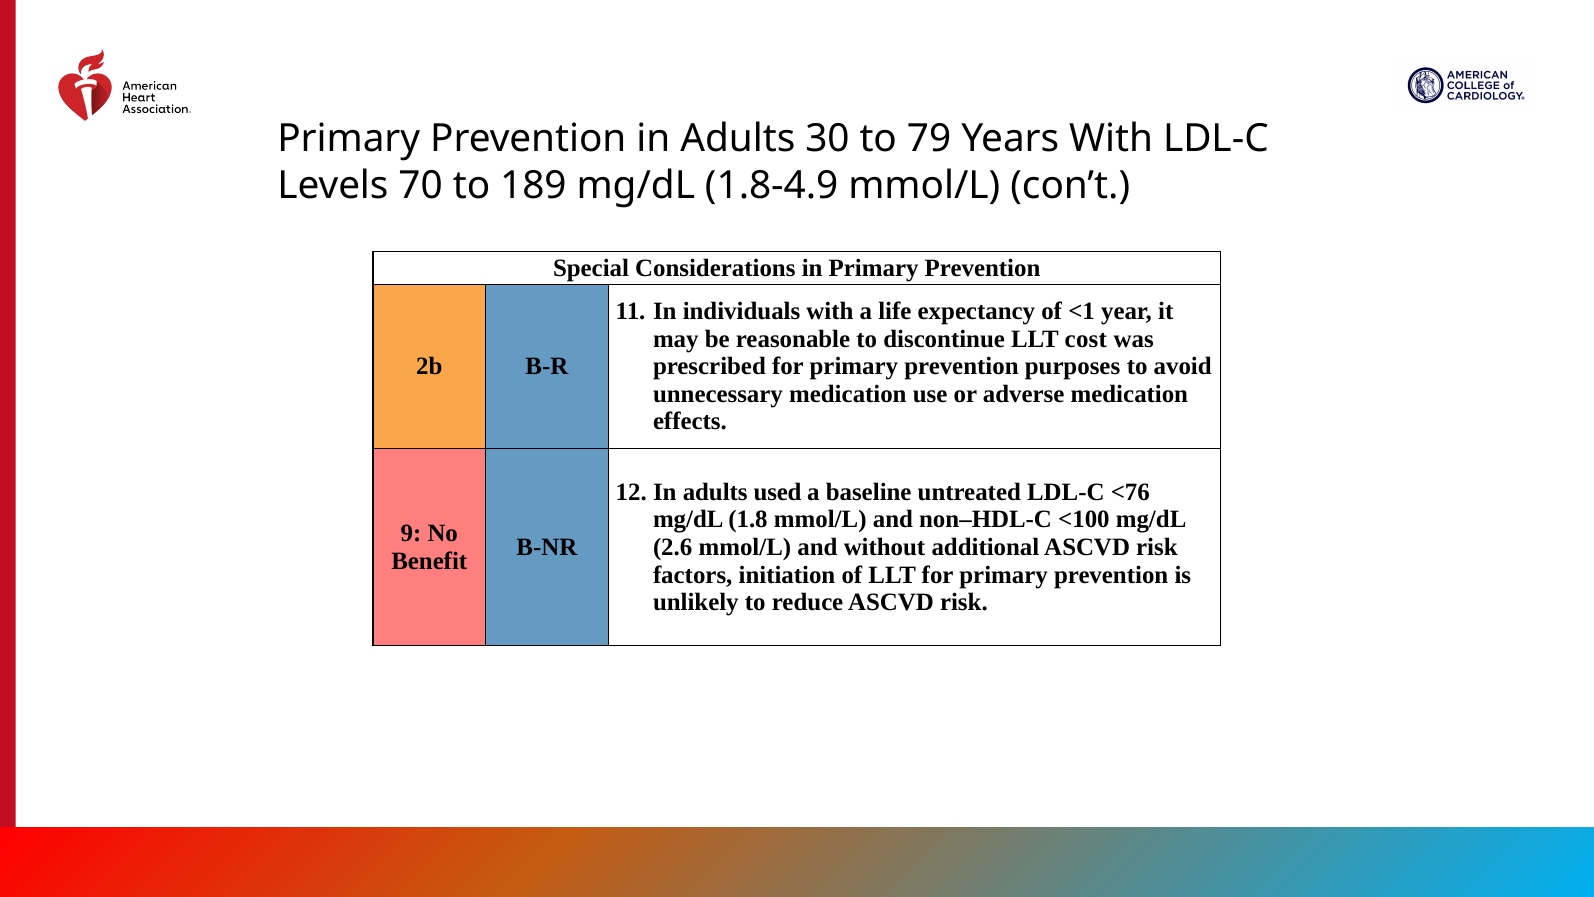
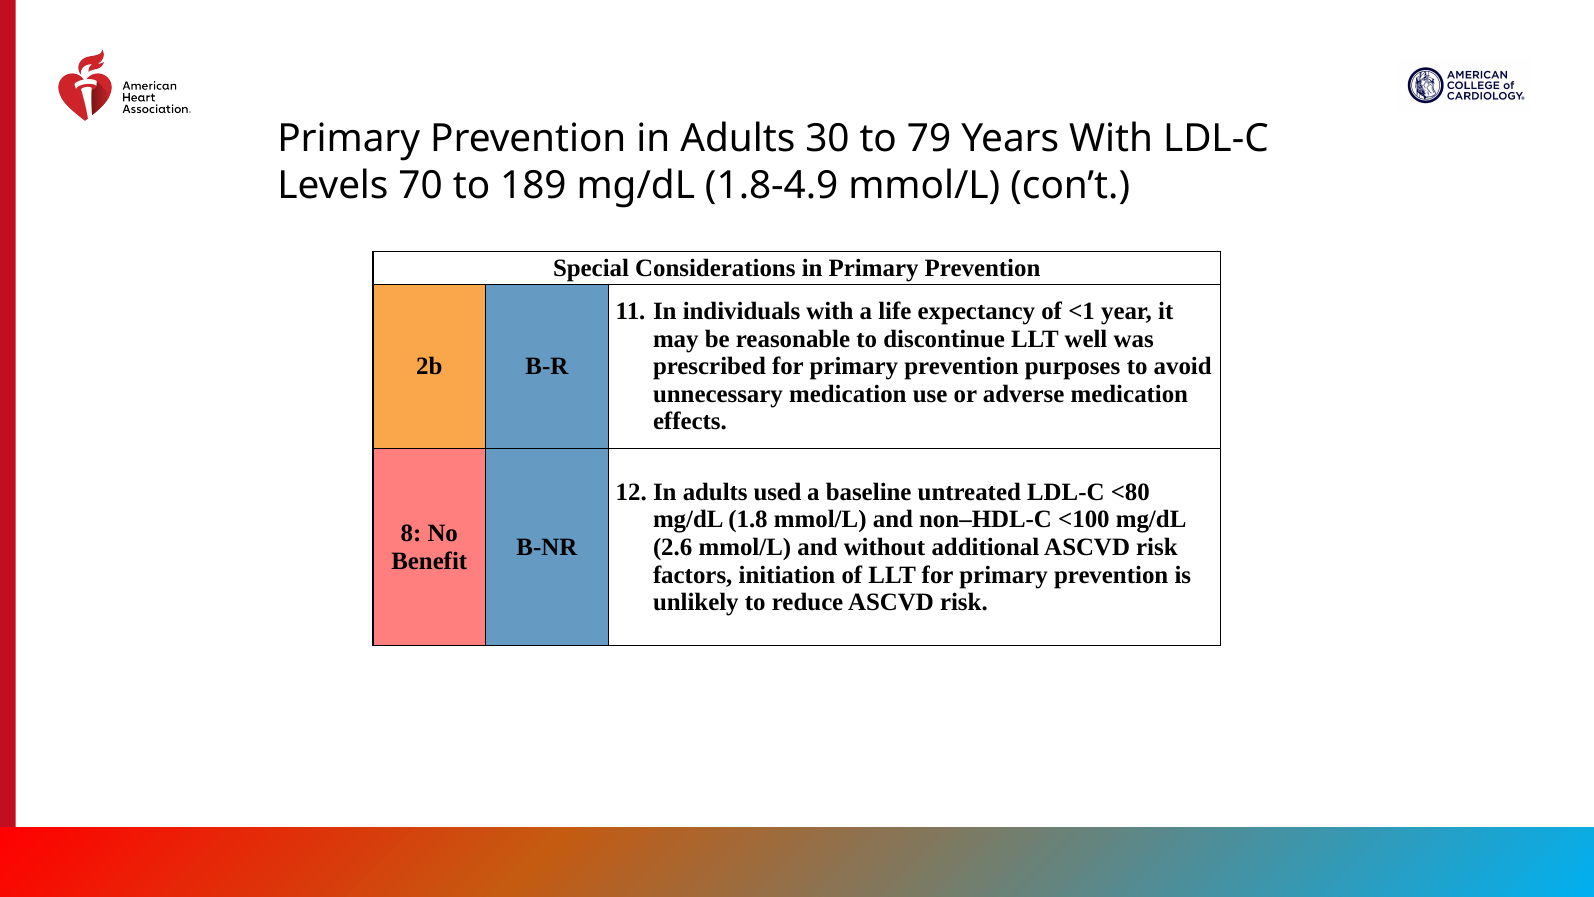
cost: cost -> well (1086, 339)
<76: <76 -> <80 (1130, 492)
9: 9 -> 8 (411, 533)
